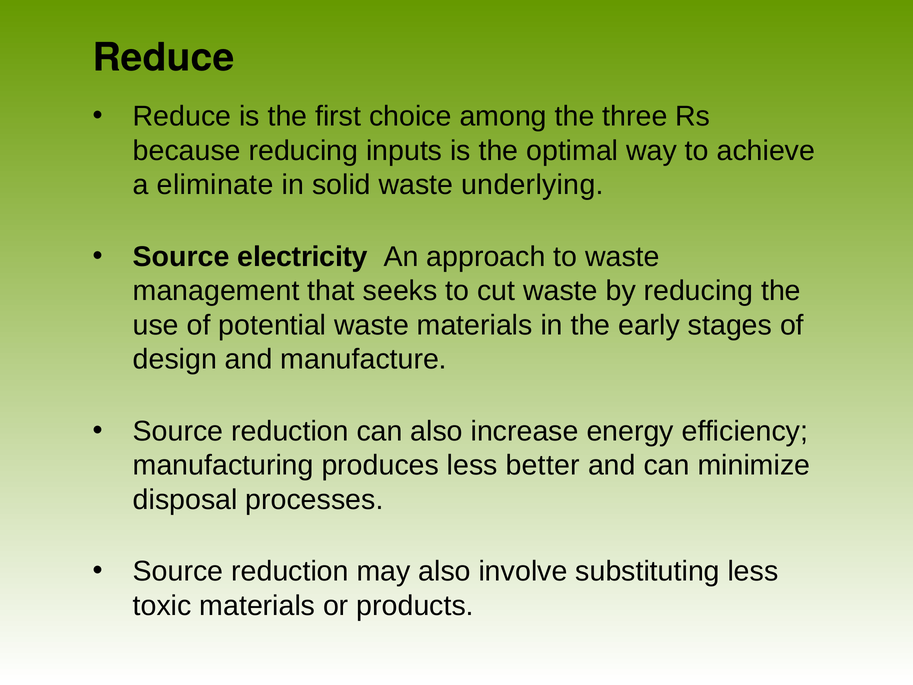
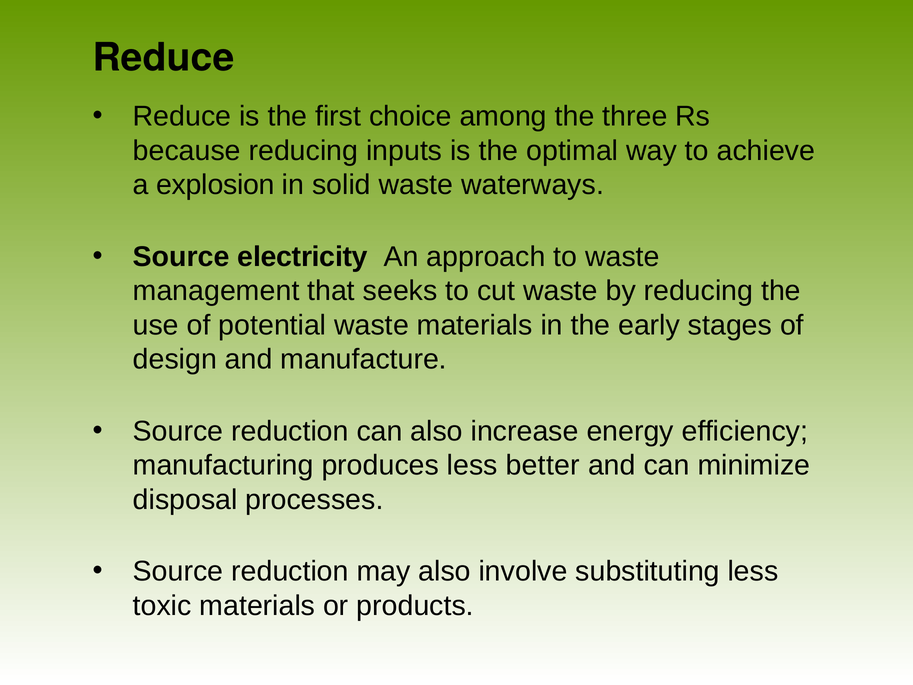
eliminate: eliminate -> explosion (215, 185)
underlying: underlying -> waterways (533, 185)
